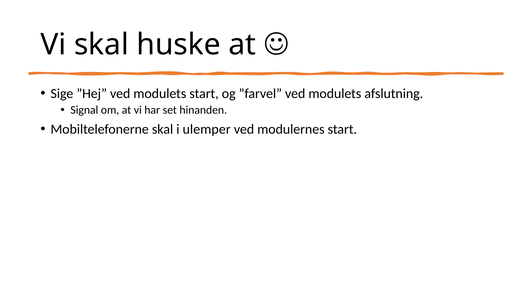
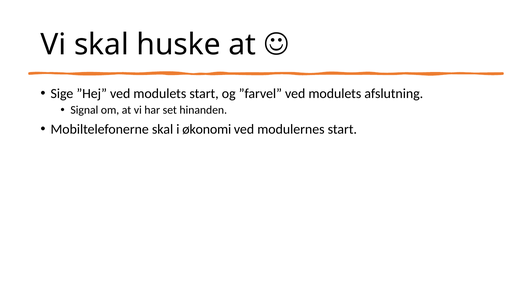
ulemper: ulemper -> økonomi (207, 129)
